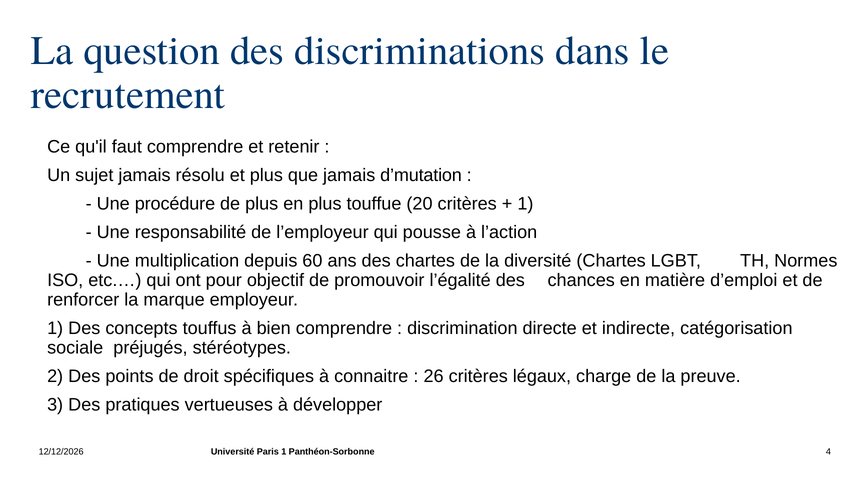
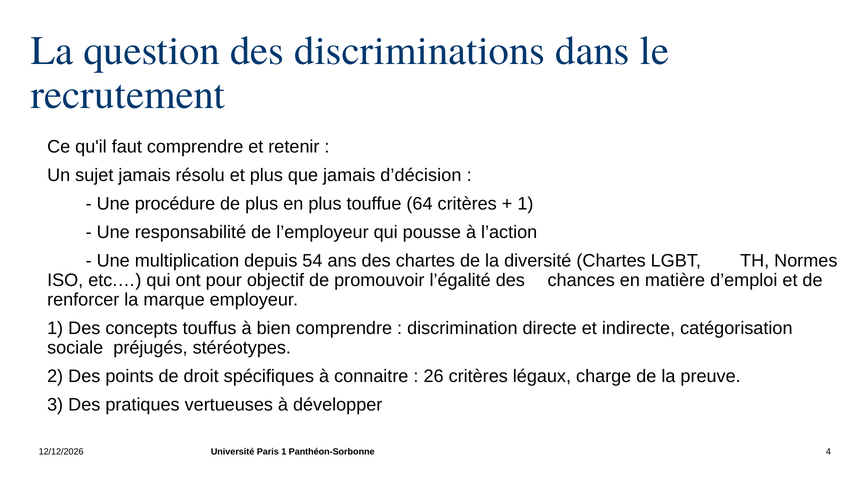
d’mutation: d’mutation -> d’décision (421, 175)
20: 20 -> 64 (420, 204)
60: 60 -> 54 (312, 261)
